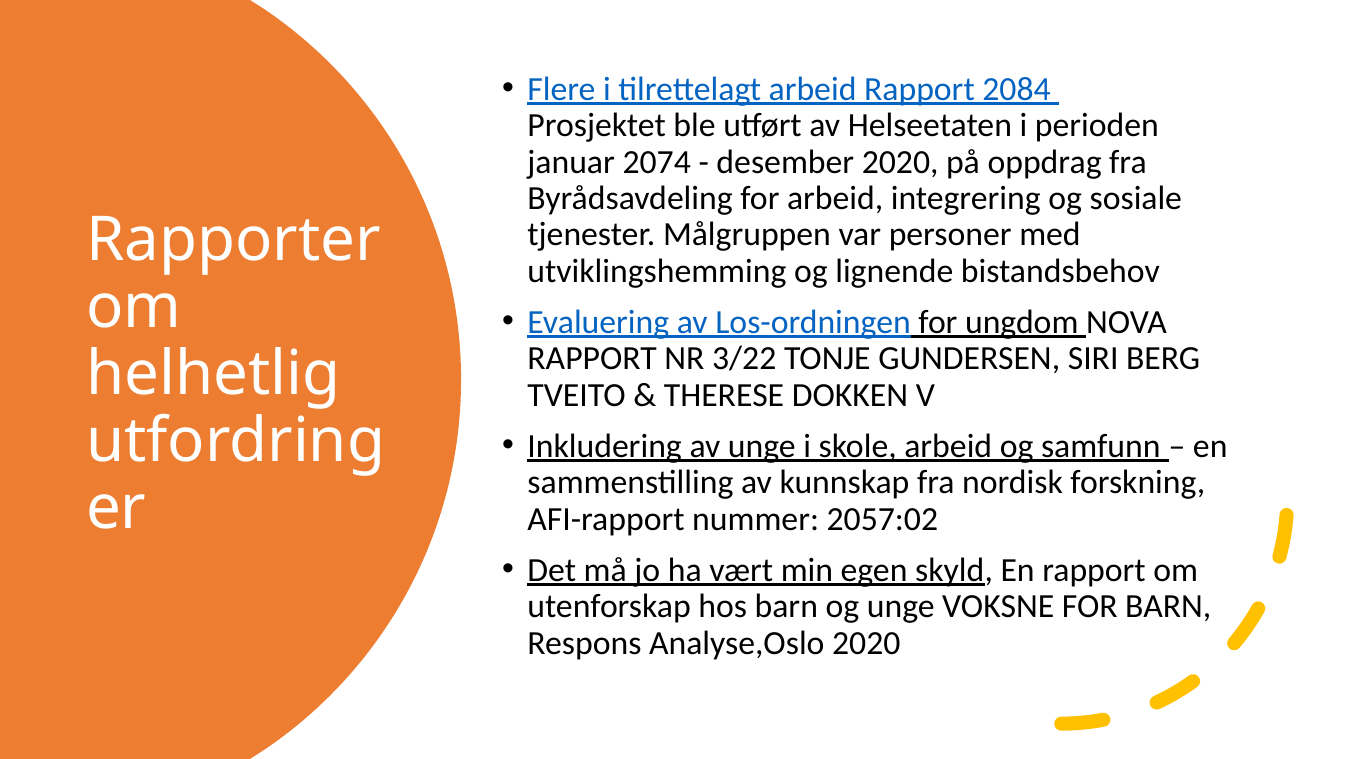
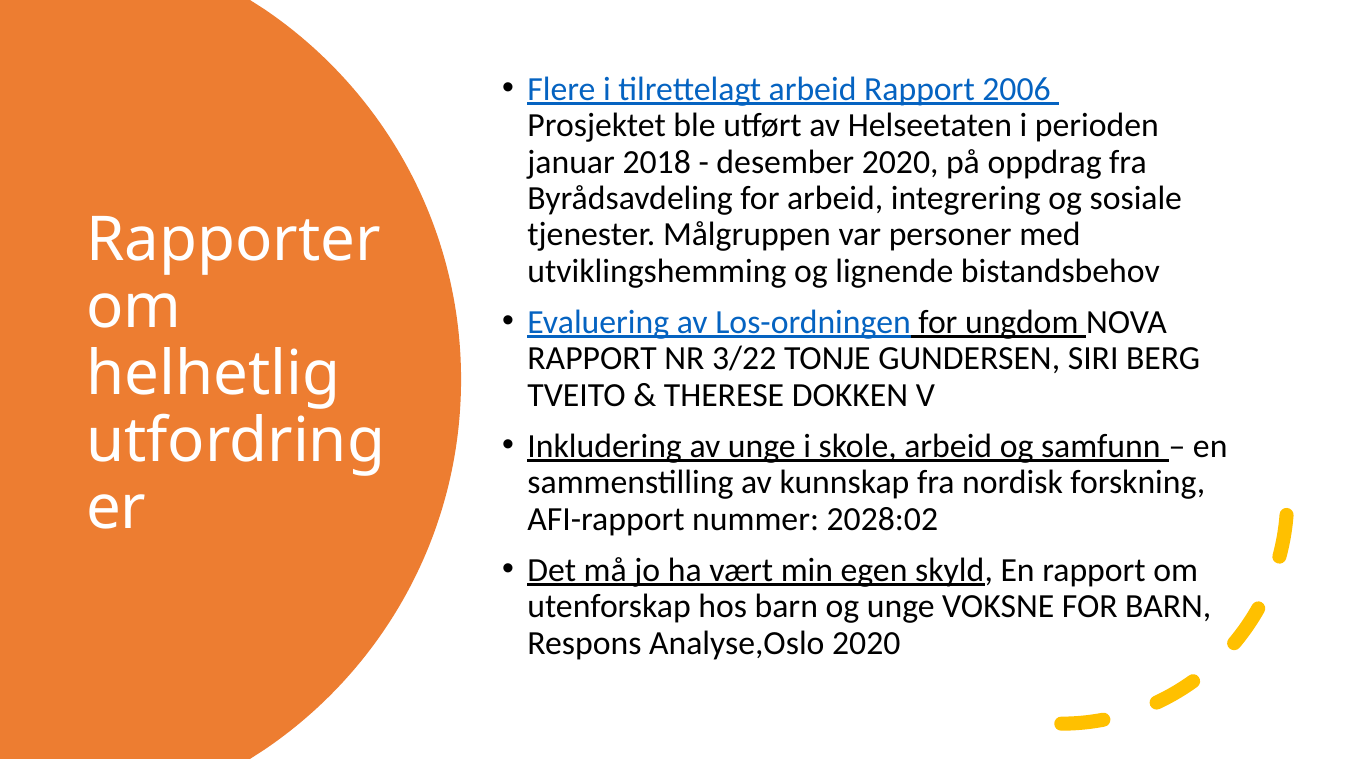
2084: 2084 -> 2006 (1017, 89)
2074: 2074 -> 2018 (657, 162)
2057:02: 2057:02 -> 2028:02 (882, 519)
